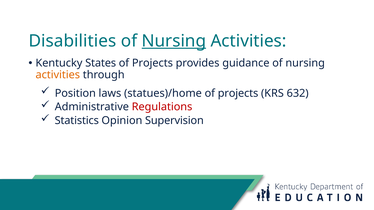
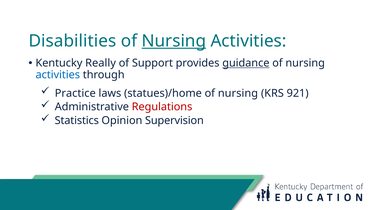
States: States -> Really (101, 63)
Projects: Projects -> Support (152, 63)
guidance underline: none -> present (246, 63)
activities colour: orange -> blue (58, 75)
Position: Position -> Practice (75, 93)
projects: projects -> nursing (238, 93)
632: 632 -> 921 (298, 93)
